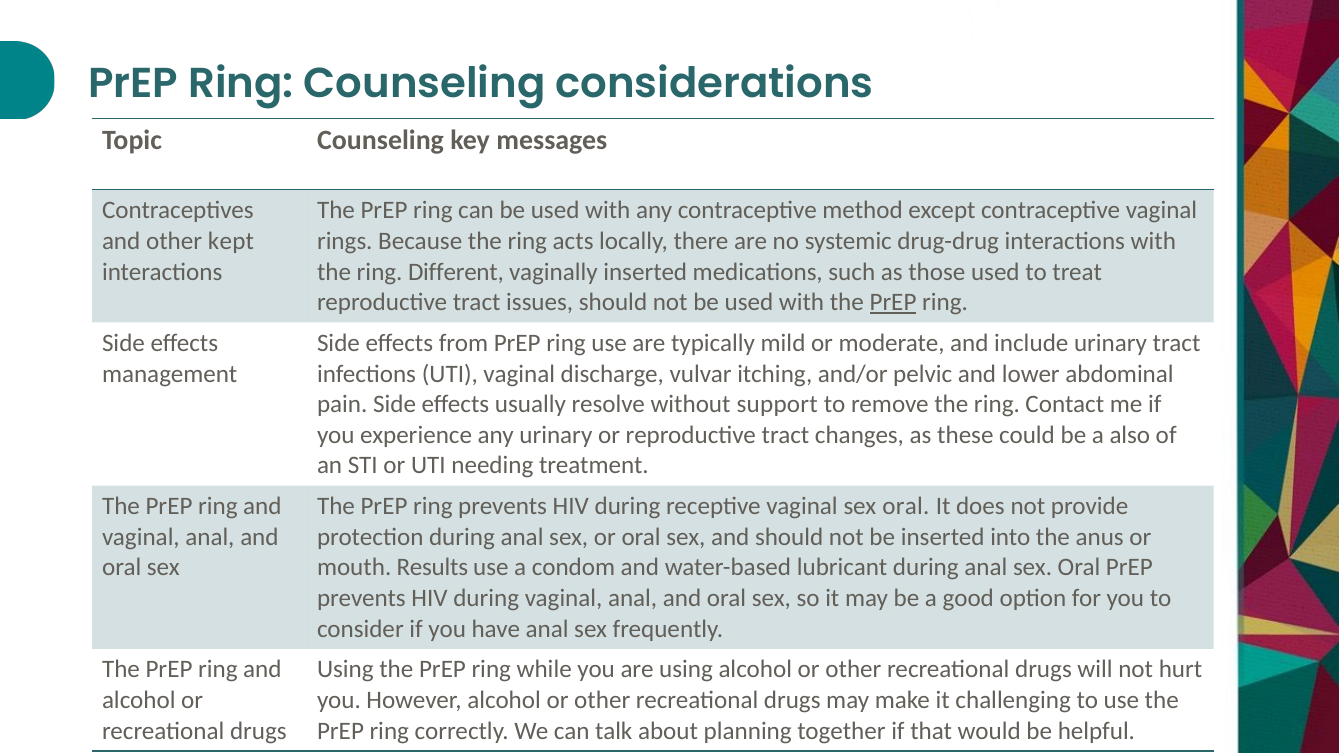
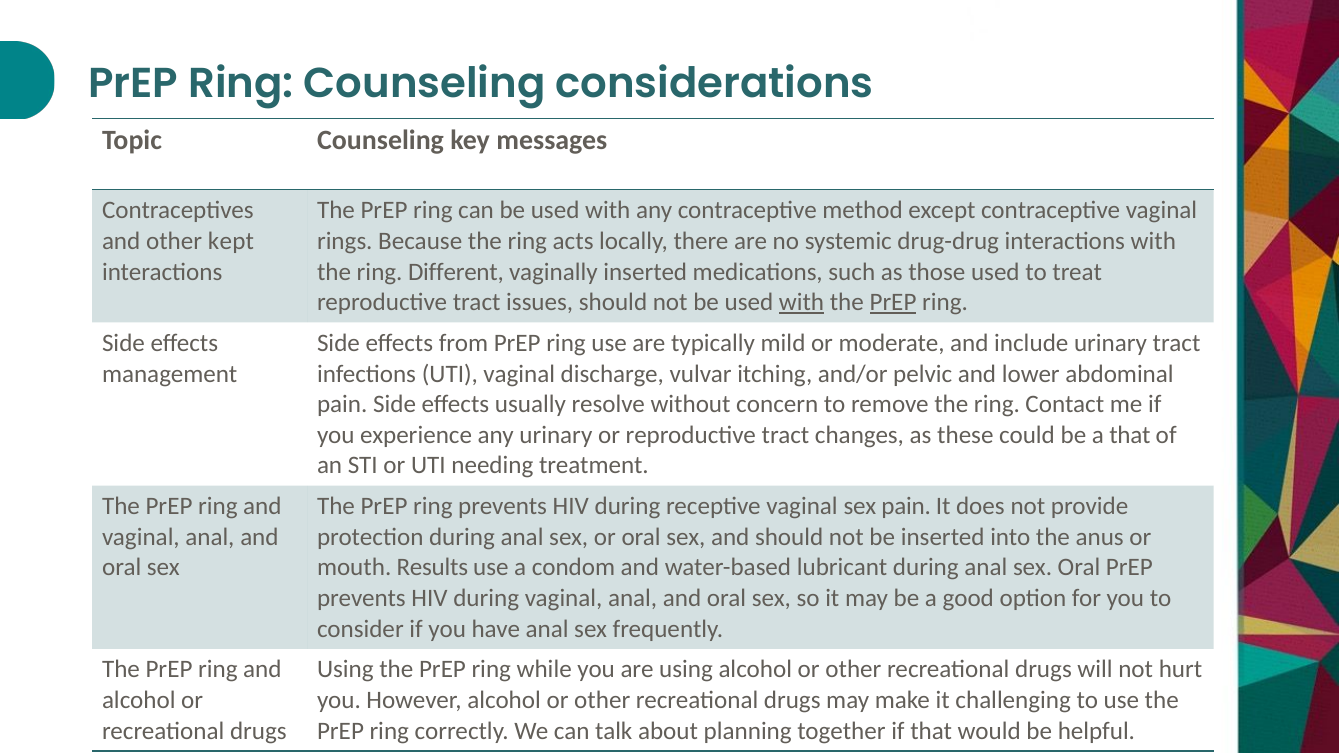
with underline: none -> present (802, 302)
support: support -> concern (777, 404)
a also: also -> that (1130, 435)
vaginal sex oral: oral -> pain (906, 506)
